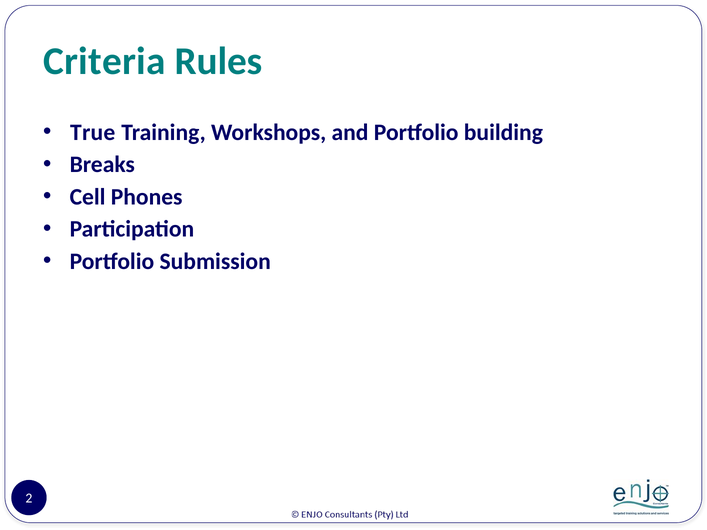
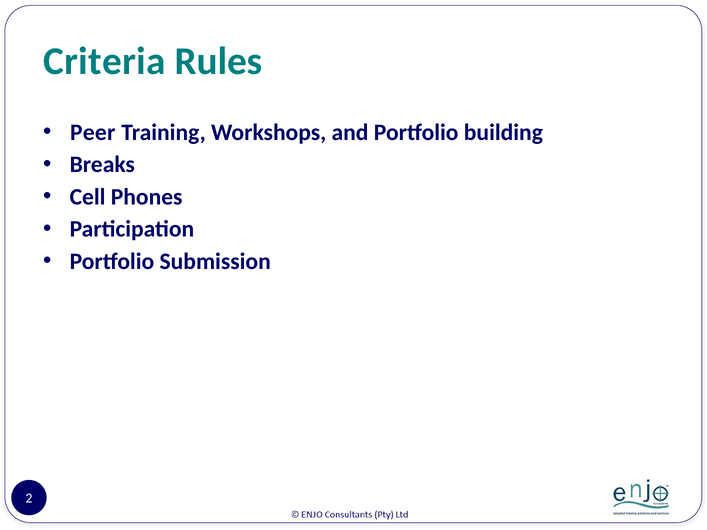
True: True -> Peer (93, 133)
